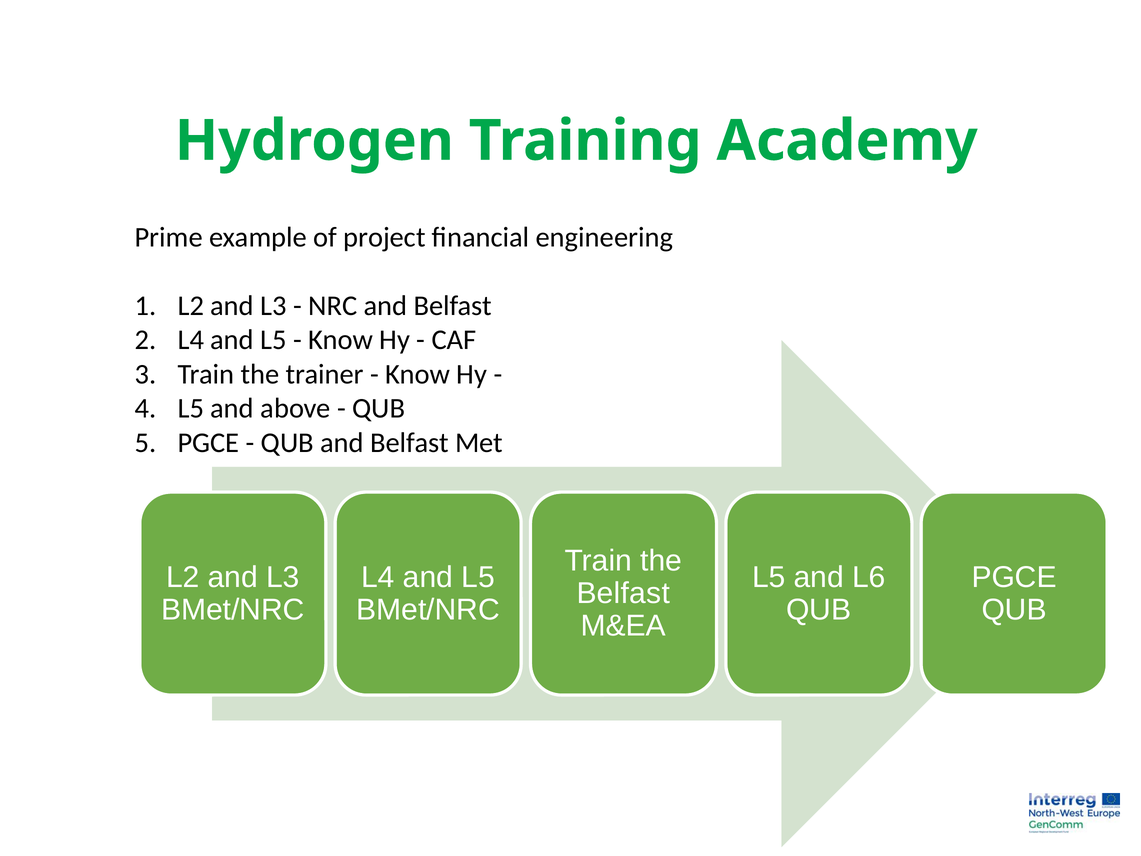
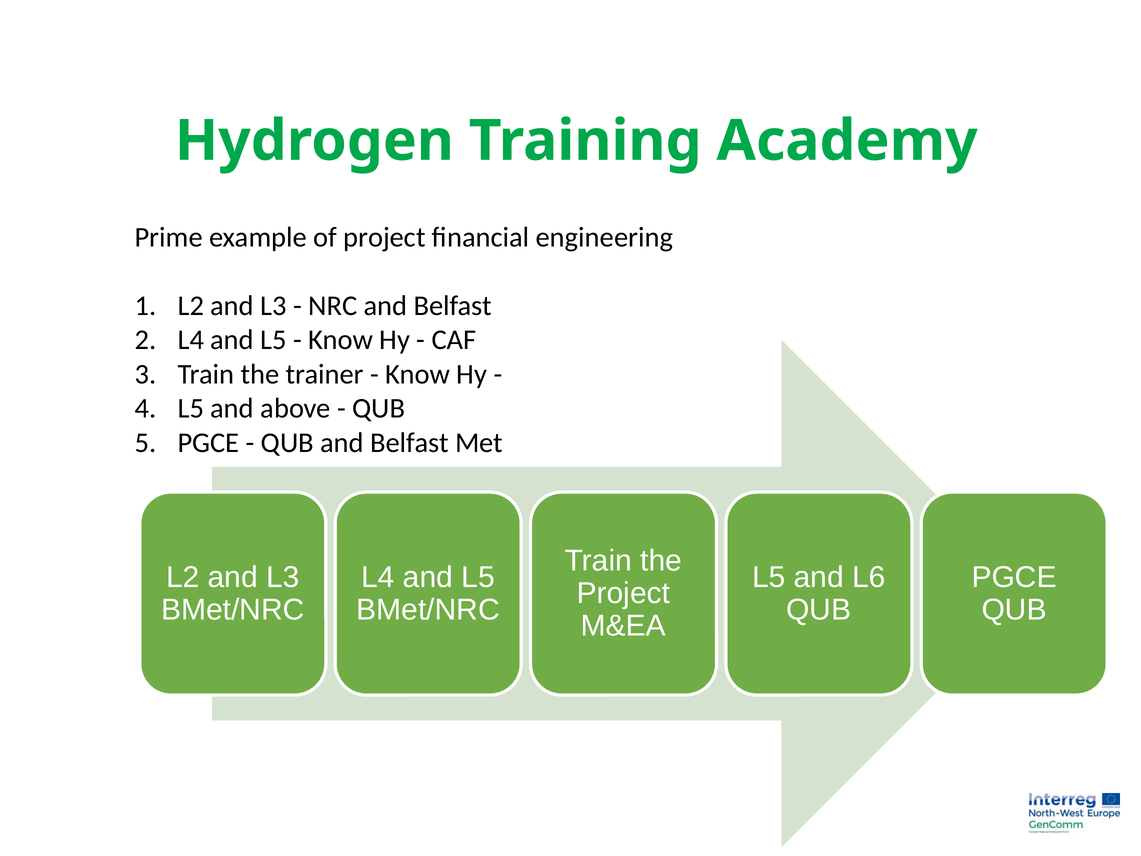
Belfast: Belfast -> Project (623, 593)
